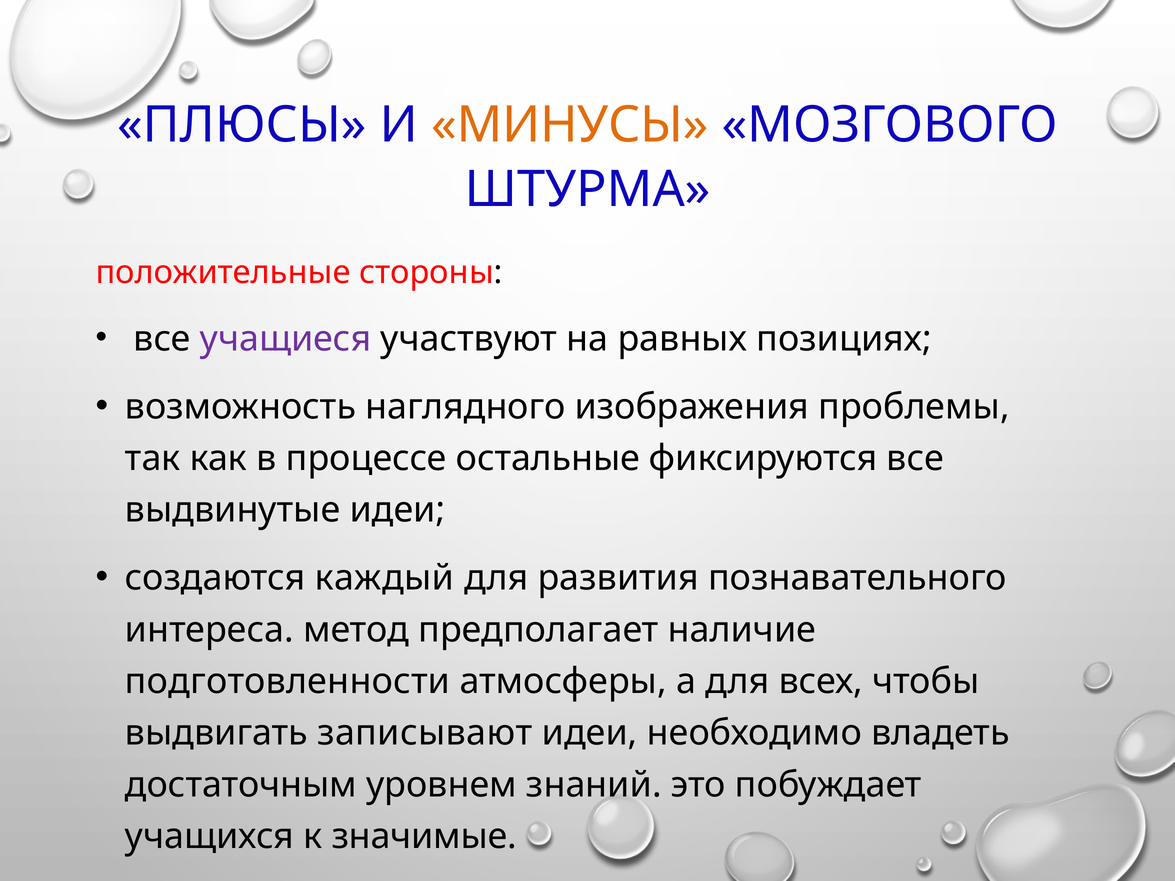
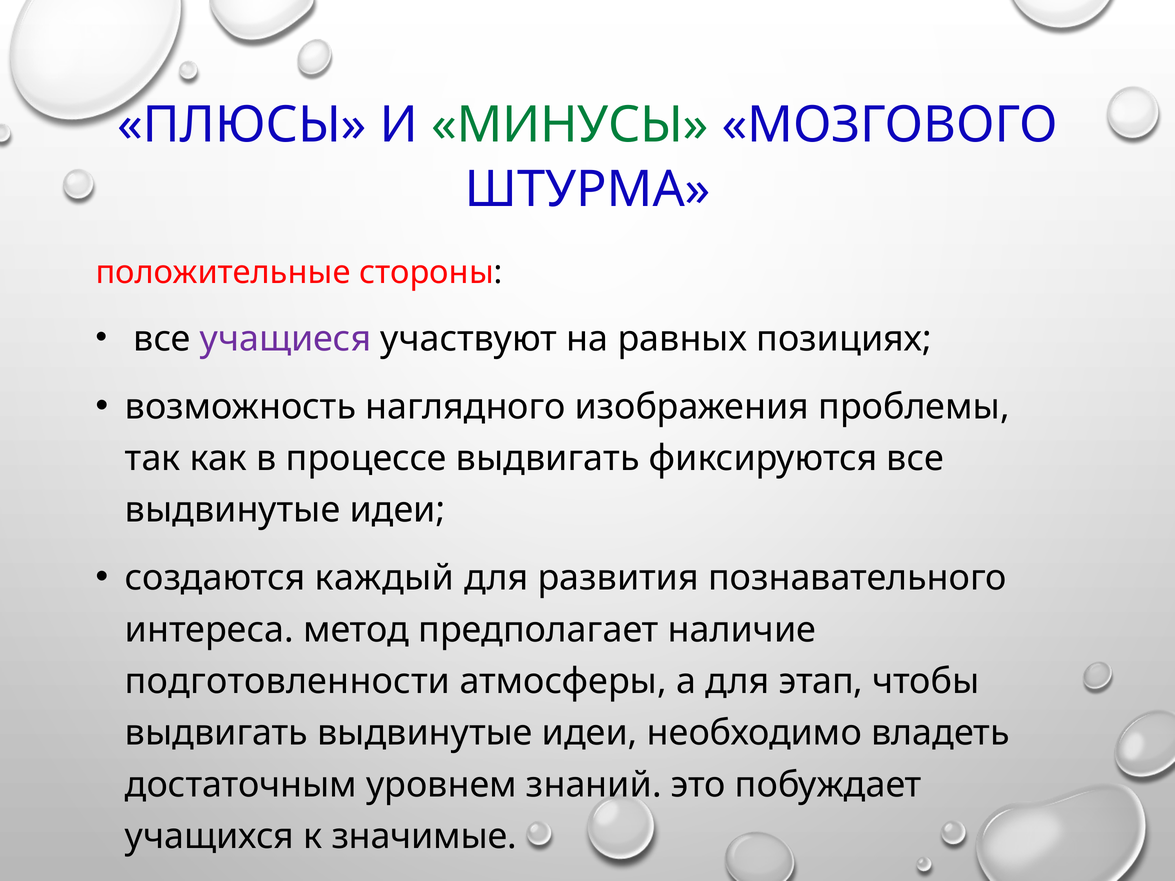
МИНУСЫ colour: orange -> green (570, 125)
процессе остальные: остальные -> выдвигать (548, 459)
всех: всех -> этап (821, 682)
выдвигать записывают: записывают -> выдвинутые (425, 733)
